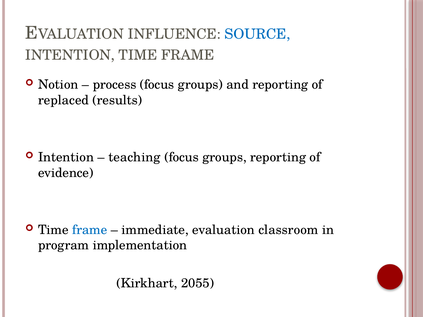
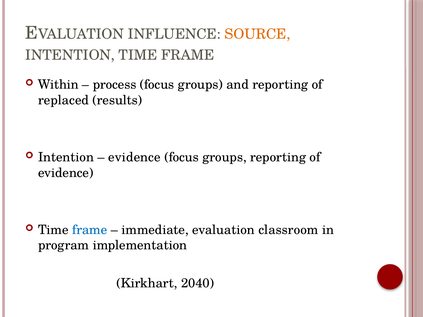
SOURCE colour: blue -> orange (257, 34)
Notion: Notion -> Within (58, 85)
teaching: teaching -> evidence (134, 157)
2055: 2055 -> 2040 (198, 284)
